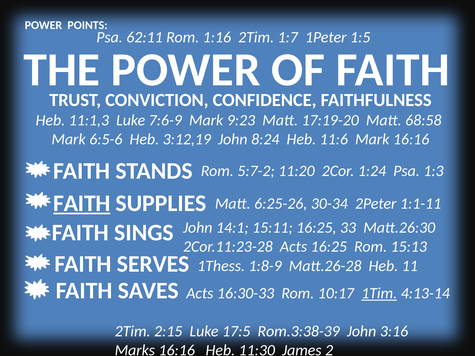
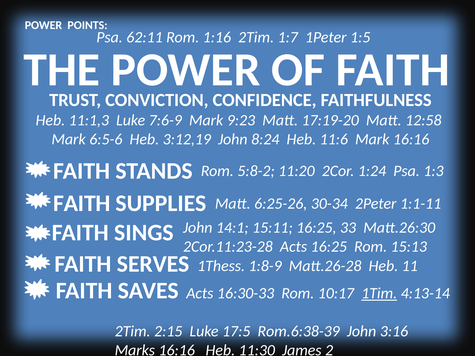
68:58: 68:58 -> 12:58 (423, 120)
5:7-2: 5:7-2 -> 5:8-2 (256, 171)
FAITH underline: present -> none (82, 203)
Rom.3:38-39: Rom.3:38-39 -> Rom.6:38-39 (299, 332)
